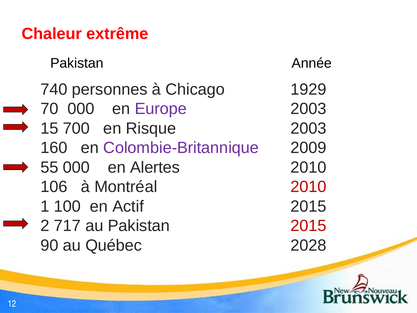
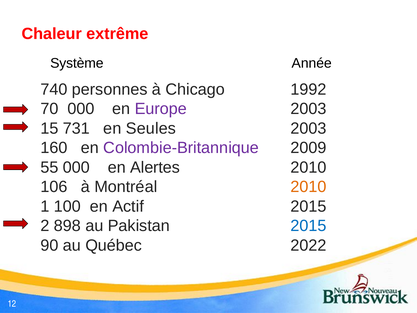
Pakistan: Pakistan -> Système (77, 63)
1929: 1929 -> 1992 (309, 89)
700: 700 -> 731 (76, 128)
Risque: Risque -> Seules (151, 128)
2010 colour: red -> orange (309, 187)
717: 717 -> 898 (67, 226)
2015 colour: red -> blue (309, 226)
2028: 2028 -> 2022 (309, 245)
